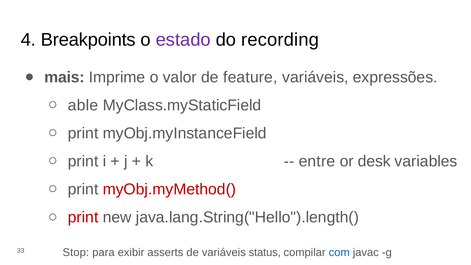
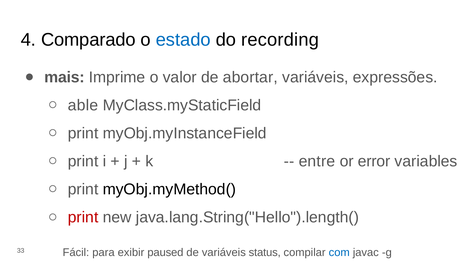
Breakpoints: Breakpoints -> Comparado (88, 40)
estado colour: purple -> blue (183, 40)
feature: feature -> abortar (250, 77)
desk: desk -> error (374, 161)
myObj.myMethod( colour: red -> black (169, 189)
Stop: Stop -> Fácil (76, 252)
asserts: asserts -> paused (165, 252)
